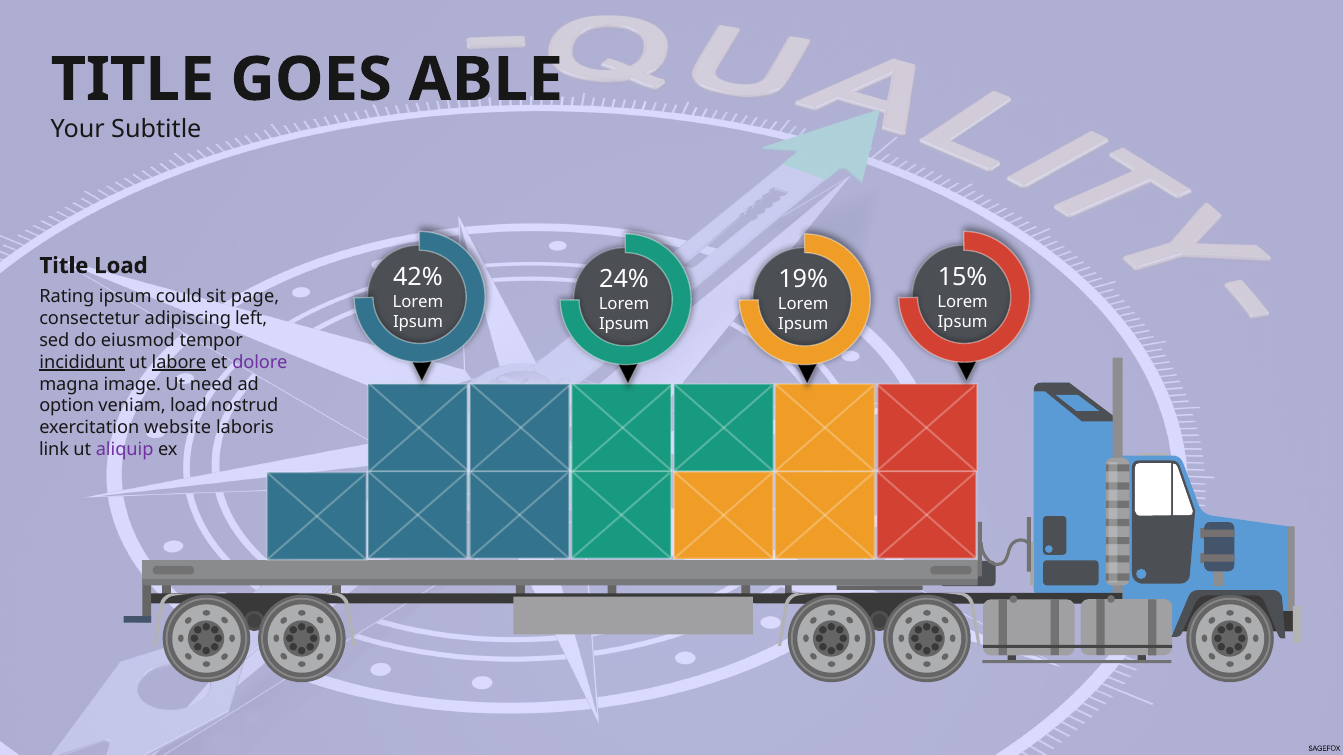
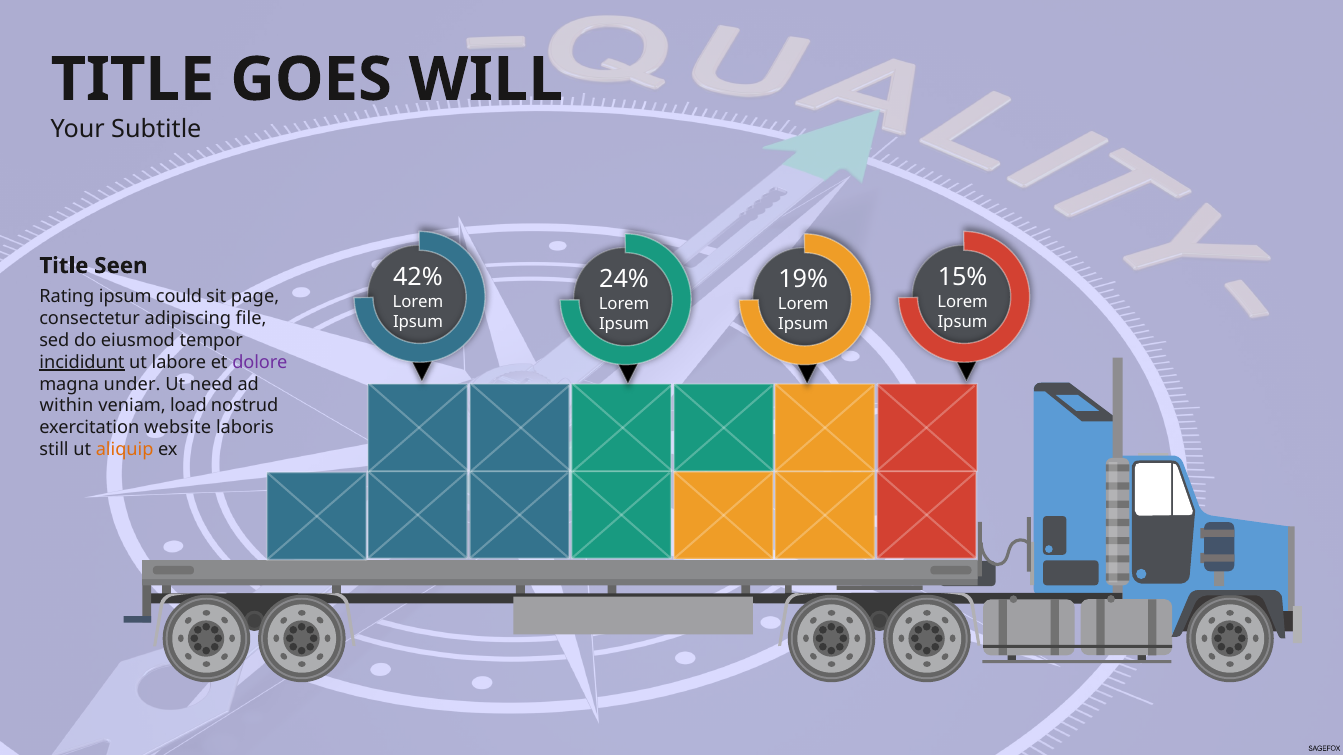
ABLE: ABLE -> WILL (486, 80)
Title Load: Load -> Seen (121, 266)
left: left -> file (251, 319)
labore underline: present -> none (179, 362)
image: image -> under (132, 384)
option: option -> within (67, 406)
link: link -> still (54, 450)
aliquip colour: purple -> orange (125, 450)
